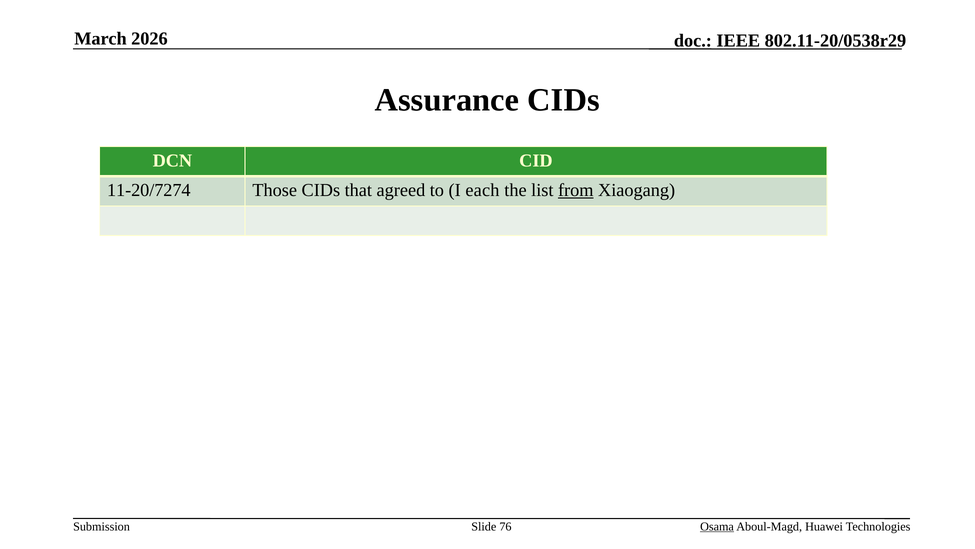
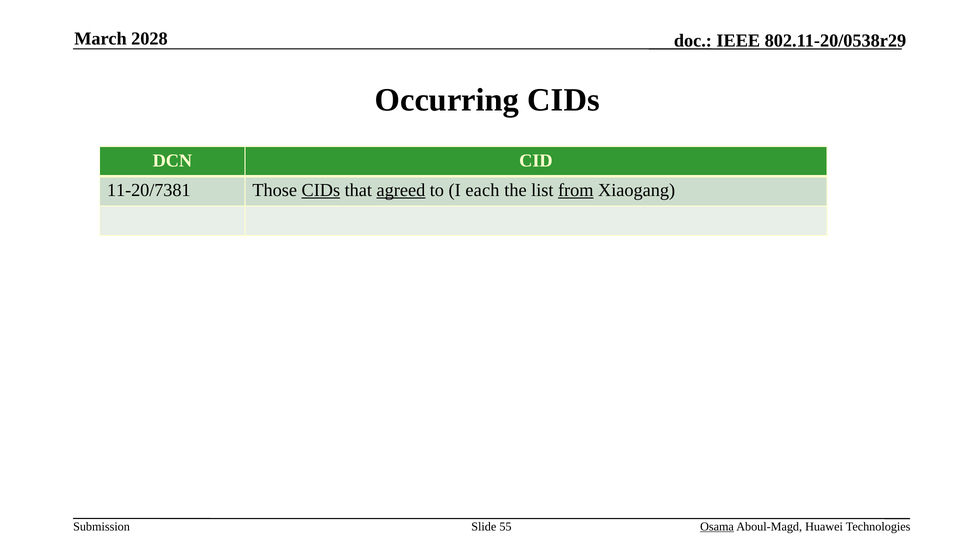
2026: 2026 -> 2028 (149, 39)
Assurance: Assurance -> Occurring (447, 100)
11-20/7274: 11-20/7274 -> 11-20/7381 (149, 190)
CIDs underline: none -> present (321, 190)
agreed underline: none -> present (401, 190)
76: 76 -> 55 (505, 526)
